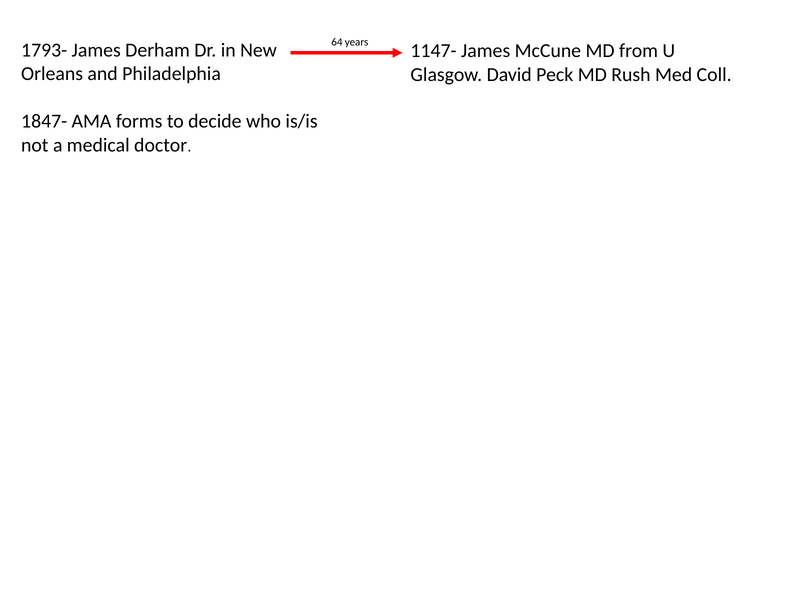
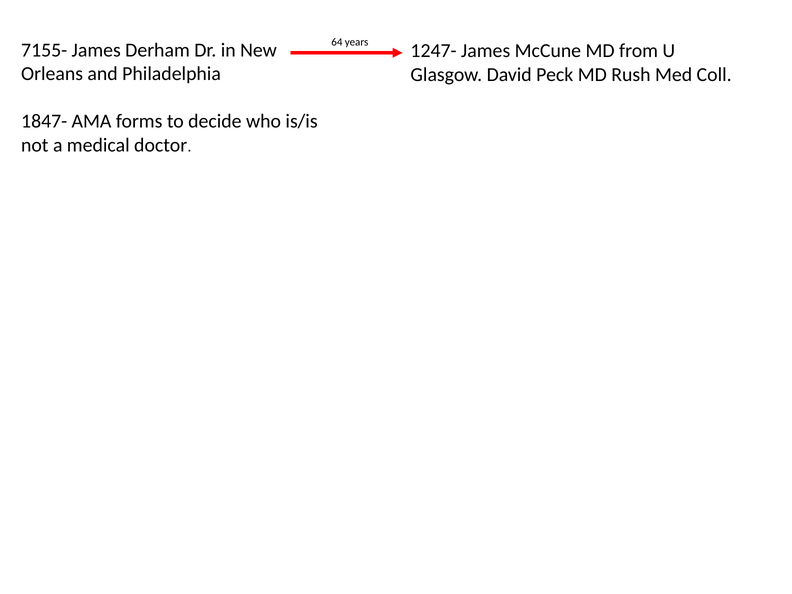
1793-: 1793- -> 7155- (44, 50)
1147-: 1147- -> 1247- (434, 51)
